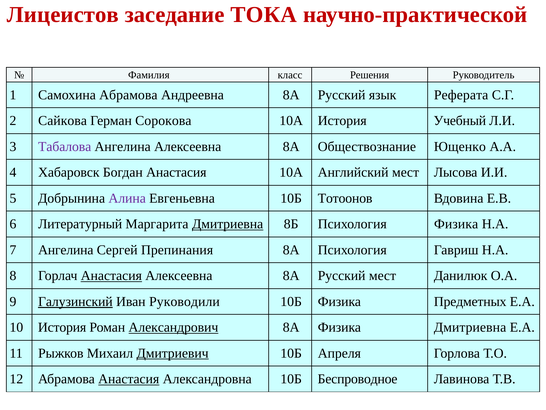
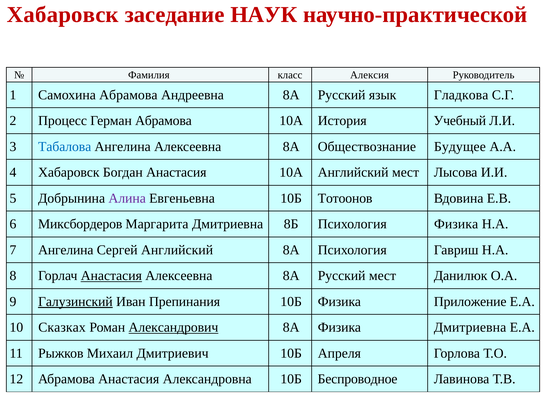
Лицеистов: Лицеистов -> Хабаровск (63, 15)
ТОКА: ТОКА -> НАУК (264, 15)
Решения: Решения -> Алексия (369, 75)
Реферата: Реферата -> Гладкова (461, 95)
Сайкова: Сайкова -> Процесс (63, 121)
Герман Сорокова: Сорокова -> Абрамова (163, 121)
Табалова colour: purple -> blue (65, 146)
Ющенко: Ющенко -> Будущее (460, 146)
Литературный: Литературный -> Миксбордеров (80, 224)
Дмитриевна underline: present -> none (228, 224)
Сергей Препинания: Препинания -> Английский (177, 250)
Руководили: Руководили -> Препинания (185, 301)
Предметных: Предметных -> Приложение (470, 301)
10 История: История -> Сказках (62, 327)
Дмитриевич underline: present -> none (173, 353)
Анастасия underline: present -> none (129, 379)
